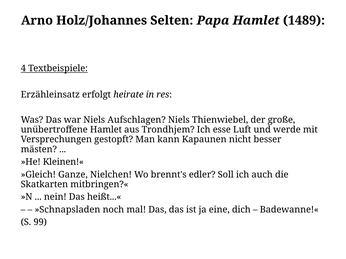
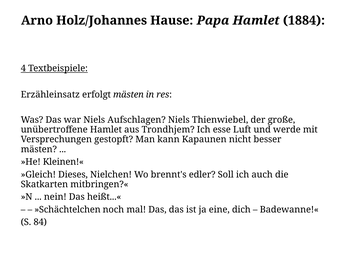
Selten: Selten -> Hause (172, 20)
1489: 1489 -> 1884 (304, 20)
erfolgt heirate: heirate -> mästen (128, 95)
Ganze: Ganze -> Dieses (73, 175)
»Schnapsladen: »Schnapsladen -> »Schächtelchen (68, 210)
99: 99 -> 84 (40, 223)
